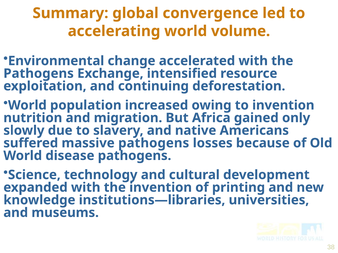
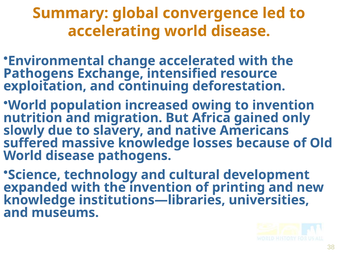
accelerating world volume: volume -> disease (241, 31)
massive pathogens: pathogens -> knowledge (154, 143)
